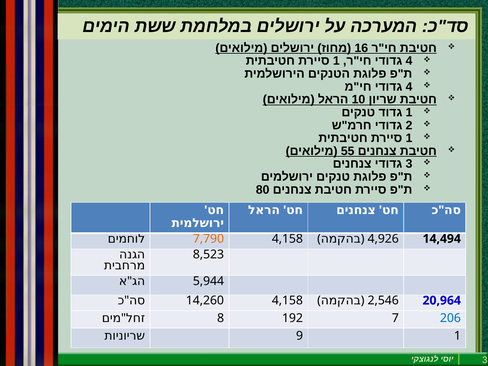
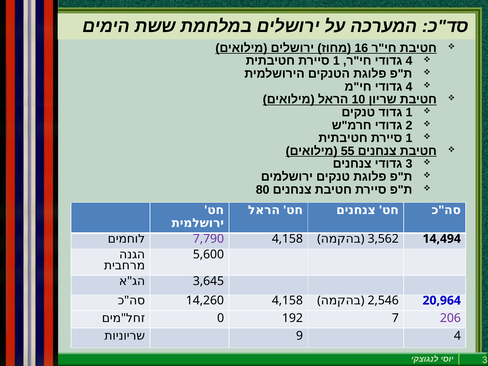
7,790 colour: orange -> purple (208, 239)
4,926: 4,926 -> 3,562 (383, 239)
8,523: 8,523 -> 5,600 (208, 254)
5,944: 5,944 -> 3,645 (208, 281)
8: 8 -> 0 (221, 318)
206 colour: blue -> purple (450, 318)
9 1: 1 -> 4 (457, 336)
